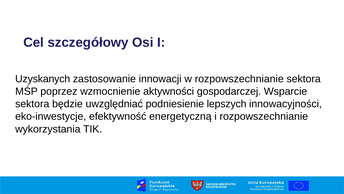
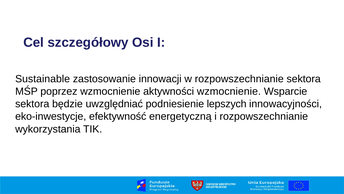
Uzyskanych: Uzyskanych -> Sustainable (43, 79)
aktywności gospodarczej: gospodarczej -> wzmocnienie (229, 91)
